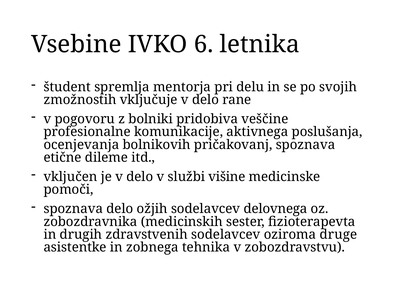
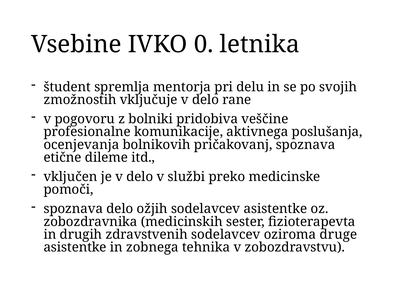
6: 6 -> 0 (204, 44)
višine: višine -> preko (227, 177)
sodelavcev delovnega: delovnega -> asistentke (275, 209)
